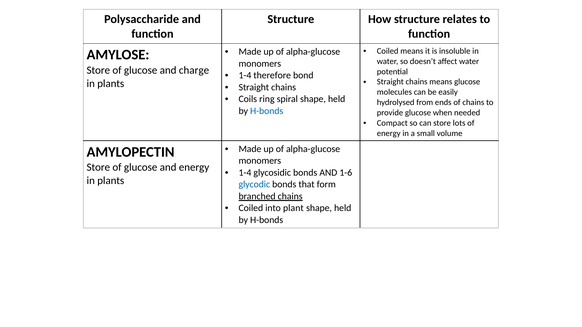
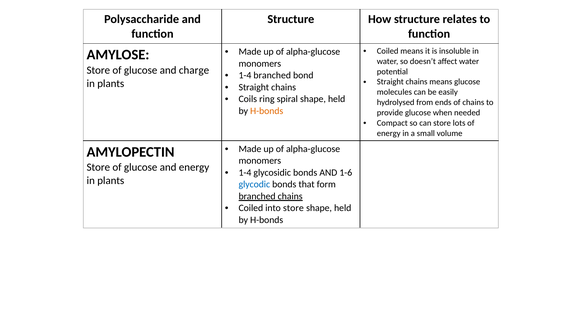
1-4 therefore: therefore -> branched (272, 75)
H-bonds colour: blue -> orange (267, 111)
into plant: plant -> store (293, 208)
